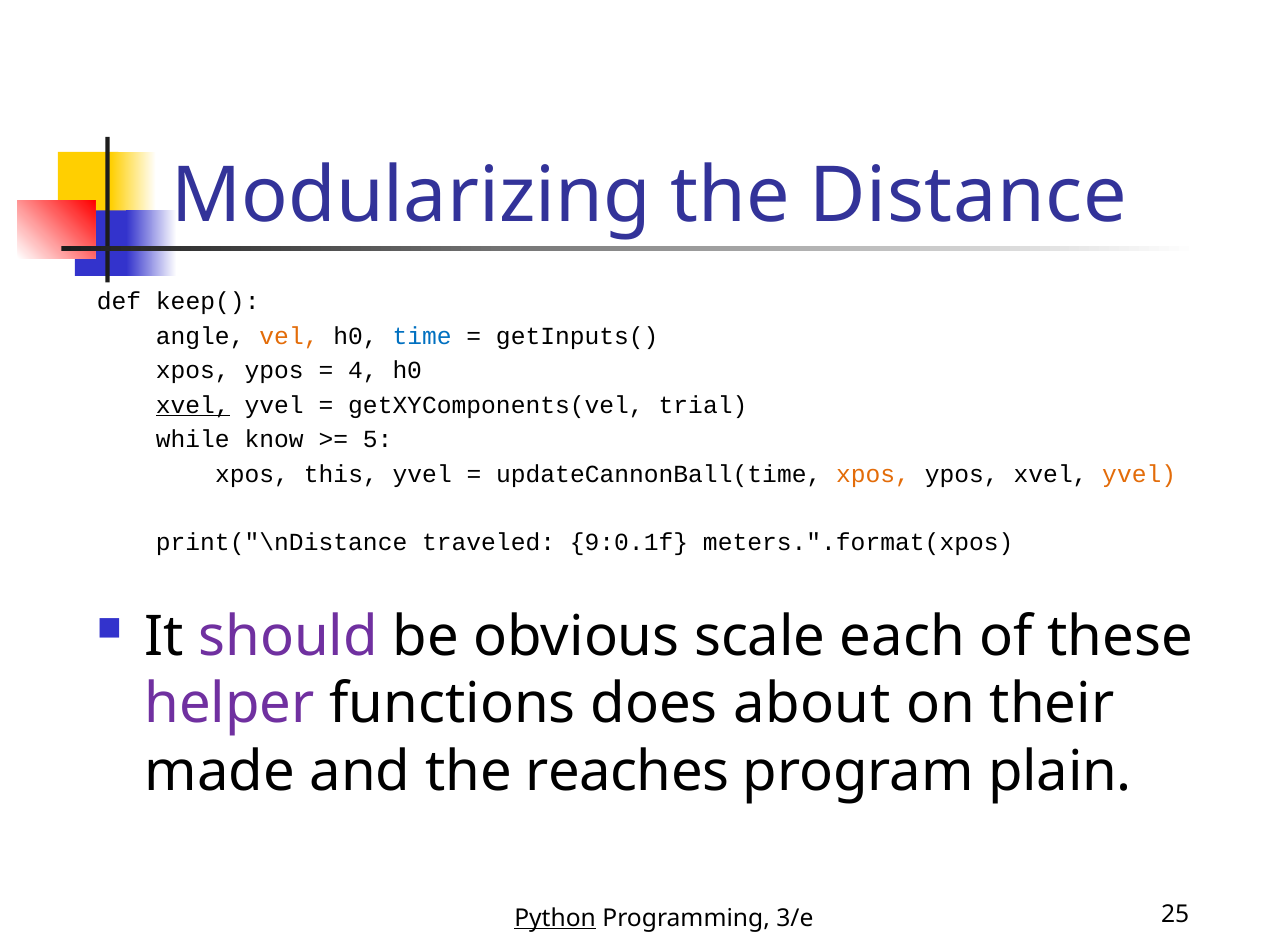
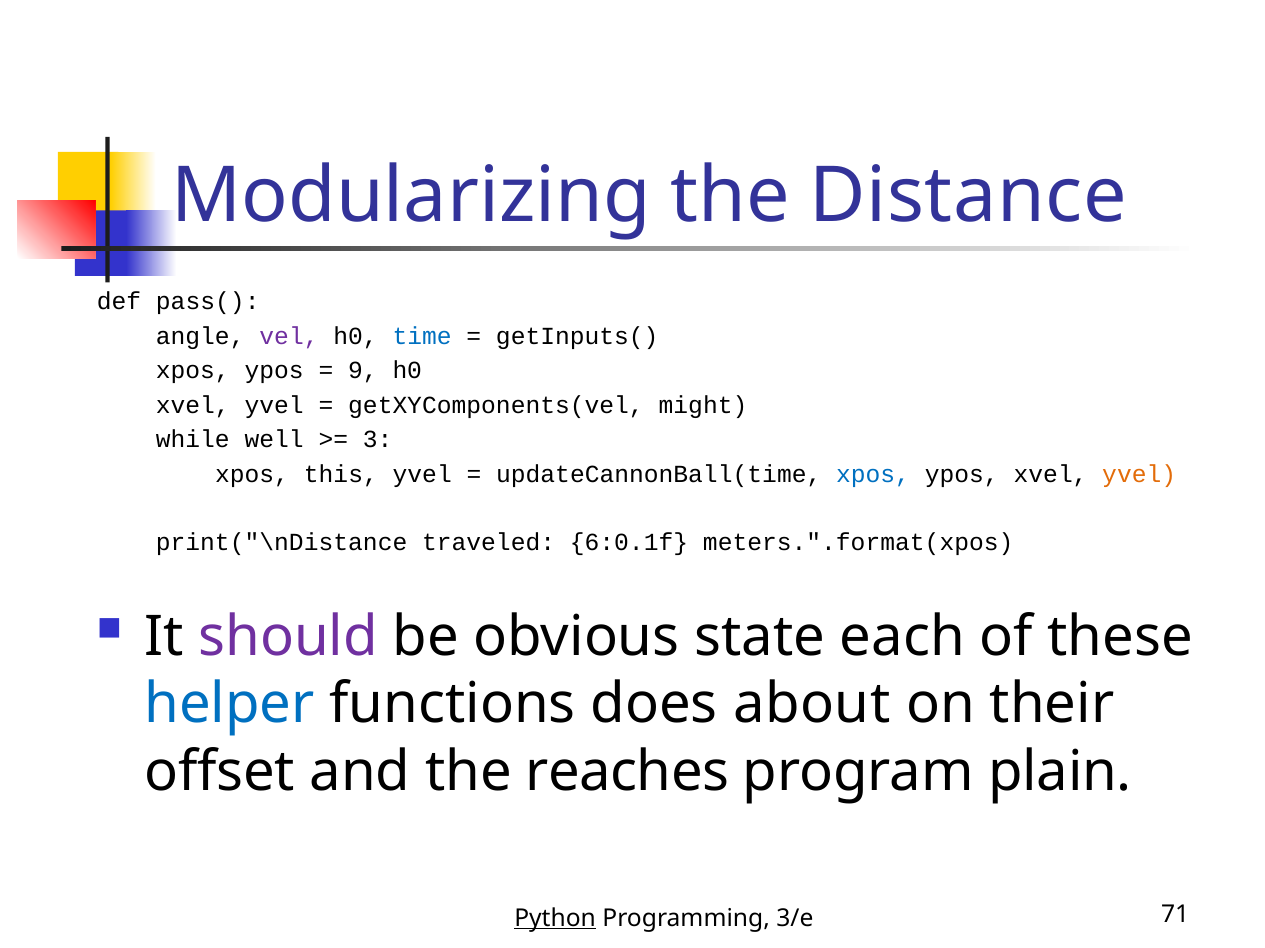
keep(: keep( -> pass( (208, 302)
vel colour: orange -> purple (289, 336)
4: 4 -> 9 (363, 371)
xvel underline: present -> none (193, 405)
trial: trial -> might (703, 405)
know: know -> well (274, 440)
5: 5 -> 3 (378, 440)
xpos colour: orange -> blue (873, 474)
9:0.1f: 9:0.1f -> 6:0.1f (629, 543)
scale: scale -> state (760, 637)
helper colour: purple -> blue (230, 705)
made: made -> offset (220, 772)
25: 25 -> 71 (1175, 915)
